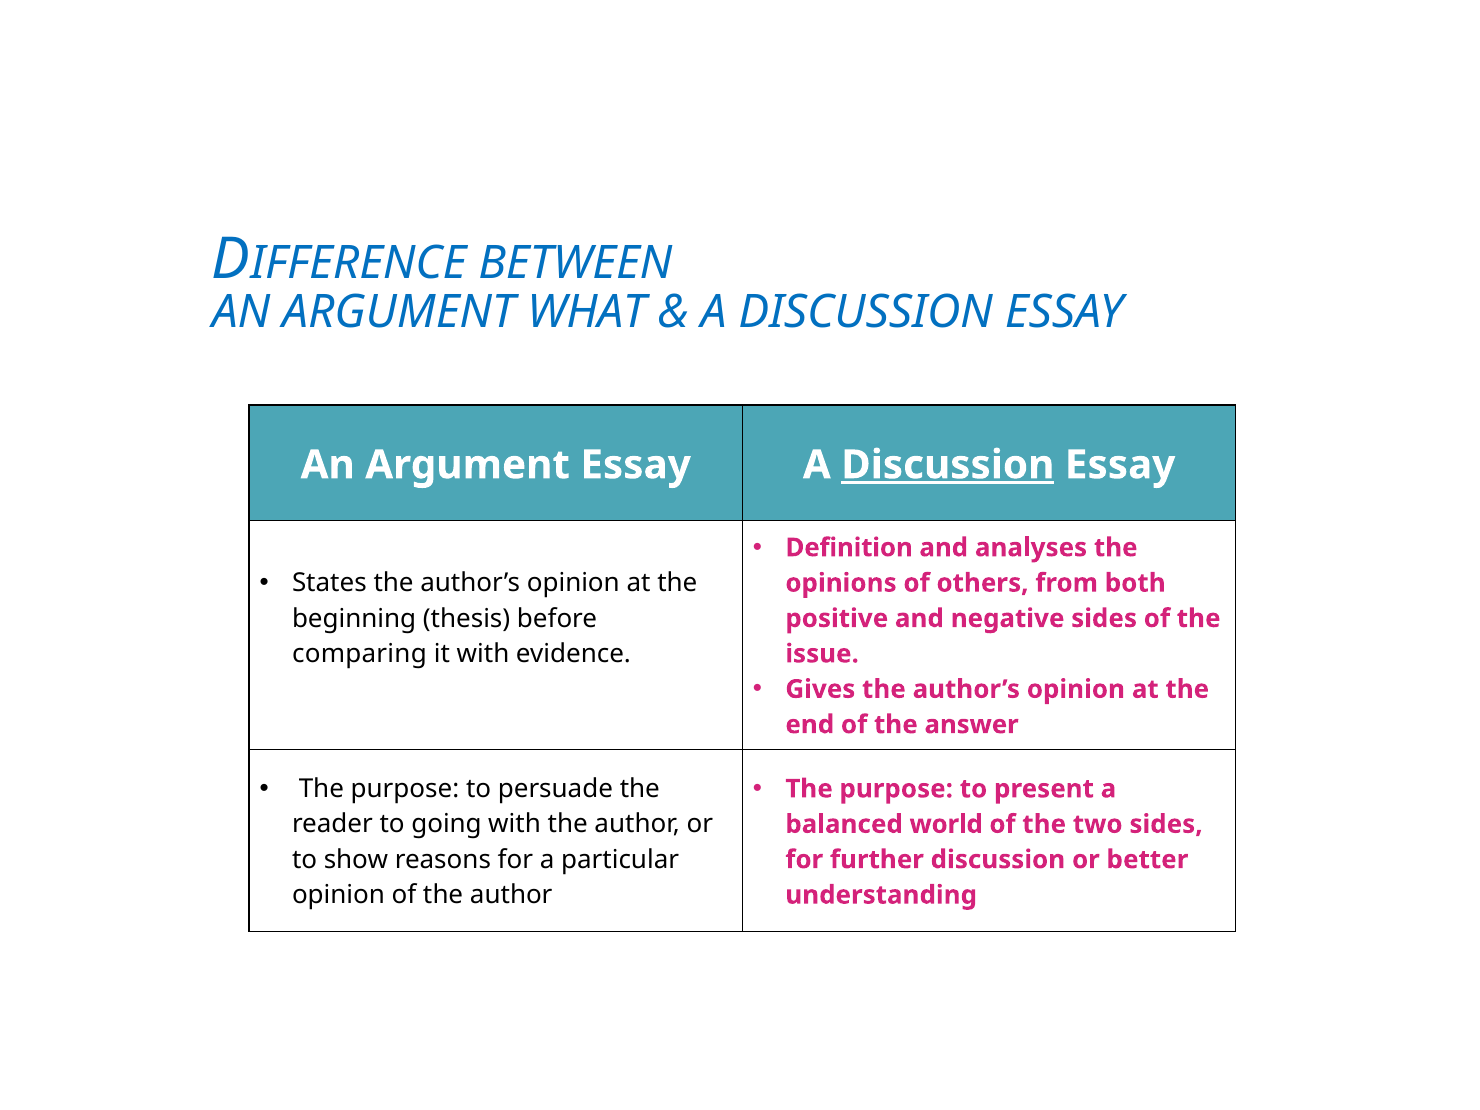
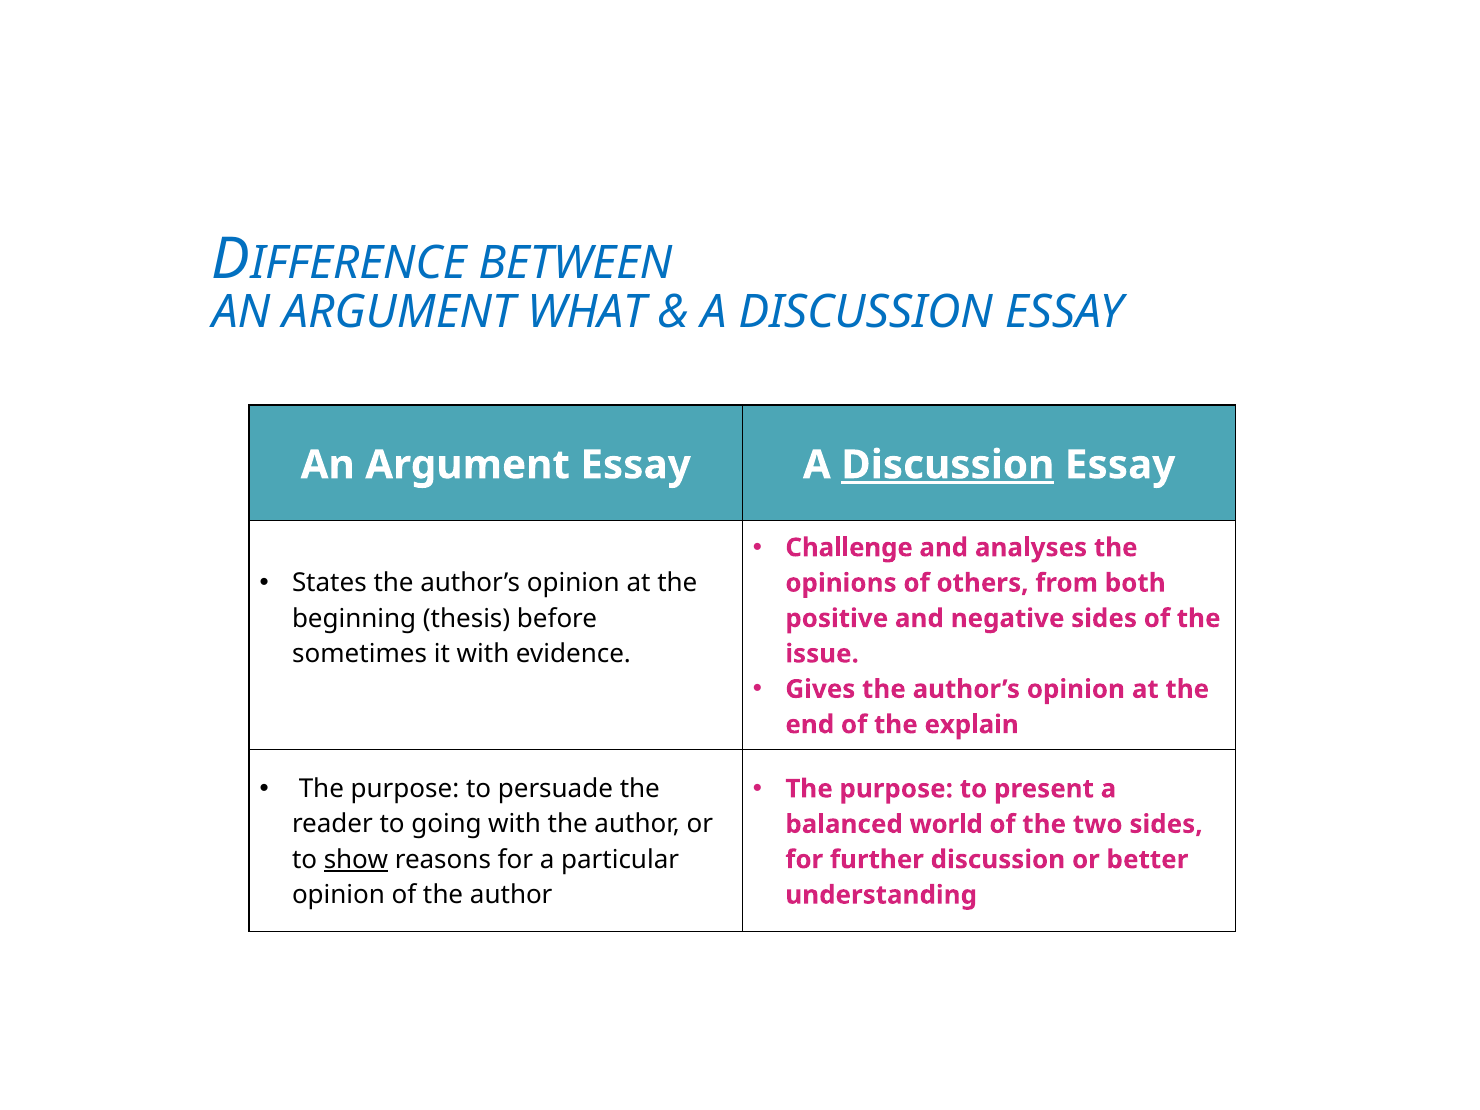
Definition: Definition -> Challenge (849, 548)
comparing: comparing -> sometimes (360, 654)
answer: answer -> explain (972, 725)
show underline: none -> present (356, 860)
